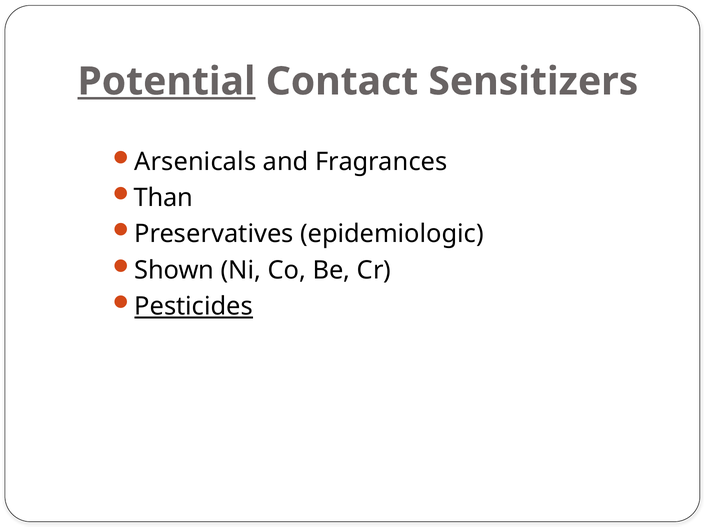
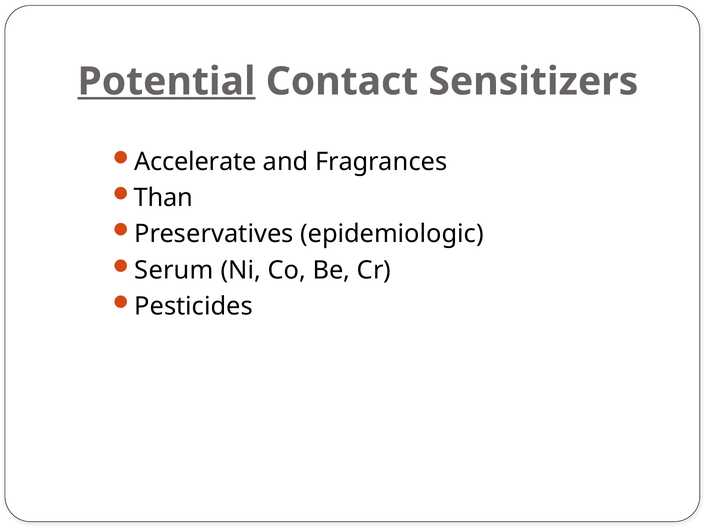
Arsenicals: Arsenicals -> Accelerate (195, 162)
Shown: Shown -> Serum (174, 270)
Pesticides underline: present -> none (194, 306)
